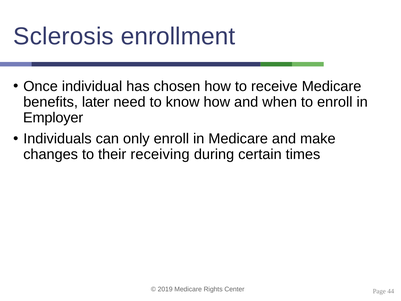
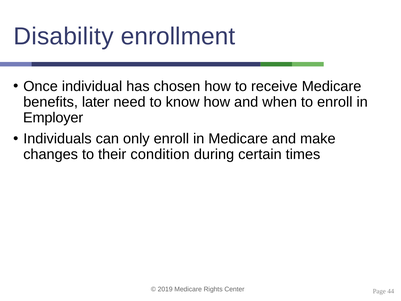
Sclerosis: Sclerosis -> Disability (64, 37)
receiving: receiving -> condition (160, 154)
